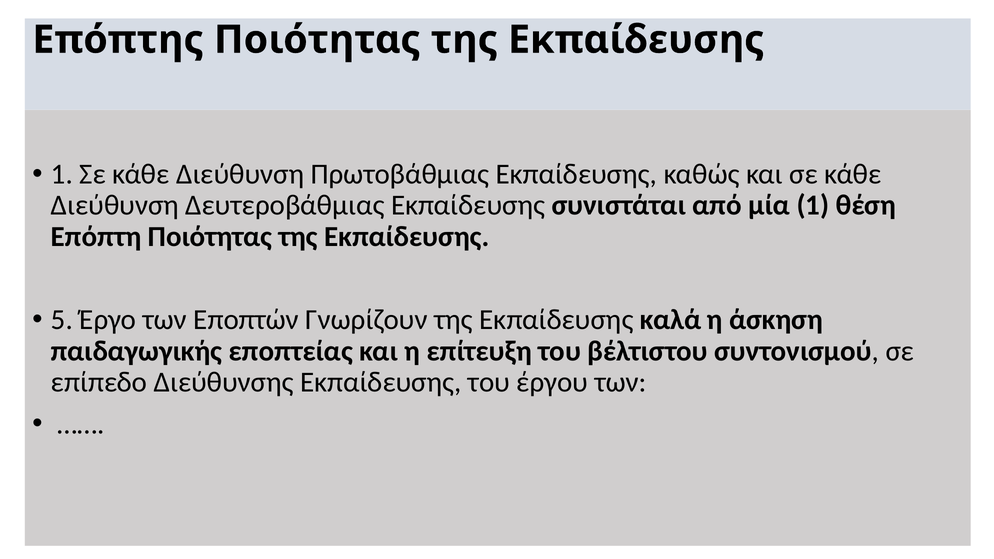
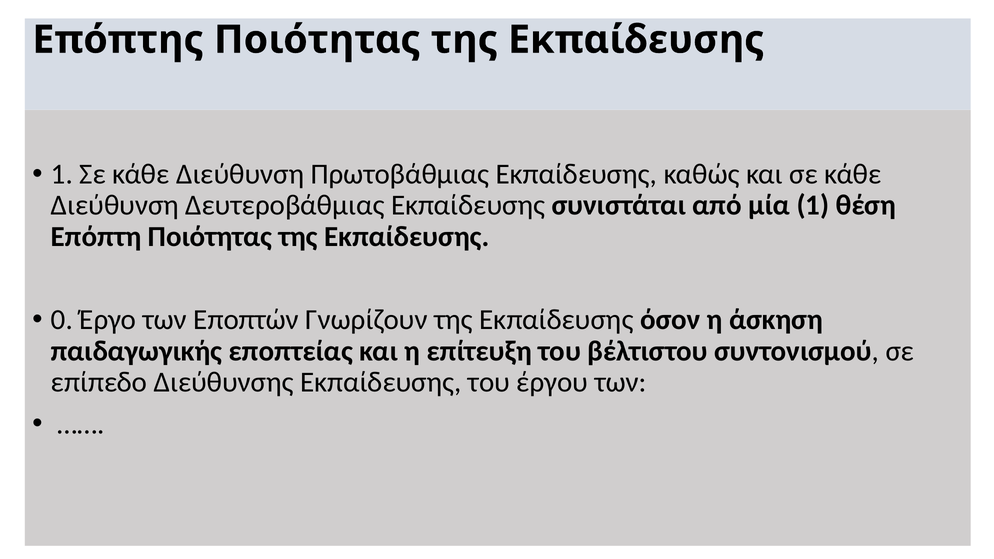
5: 5 -> 0 (62, 320)
καλά: καλά -> όσον (670, 320)
